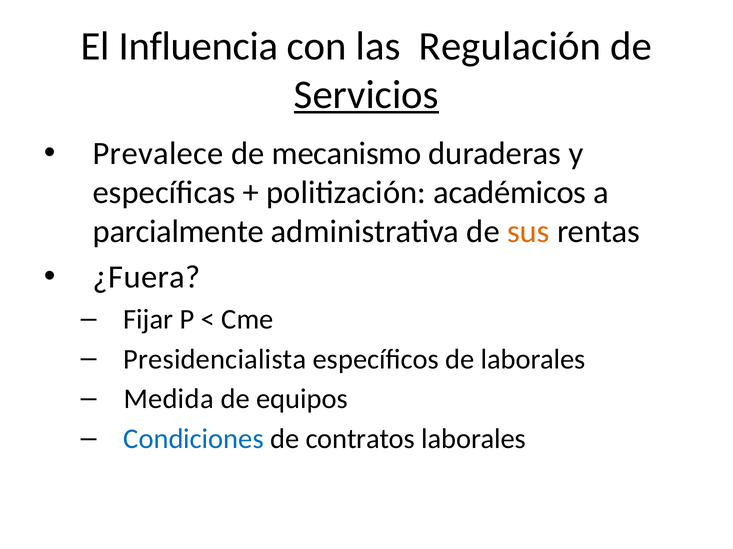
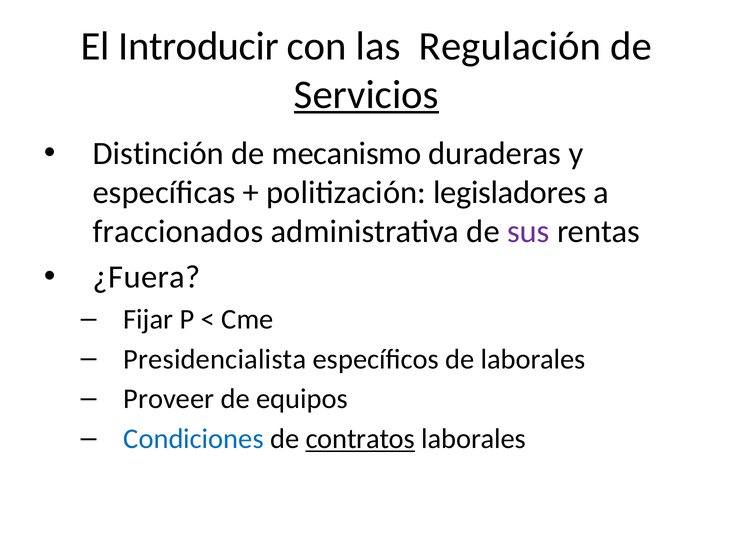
Influencia: Influencia -> Introducir (199, 46)
Prevalece: Prevalece -> Distinción (158, 154)
académicos: académicos -> legisladores (510, 193)
parcialmente: parcialmente -> fraccionados (178, 232)
sus colour: orange -> purple (528, 232)
Medida: Medida -> Proveer (169, 400)
contratos underline: none -> present (360, 440)
